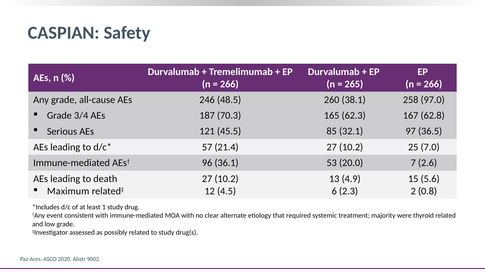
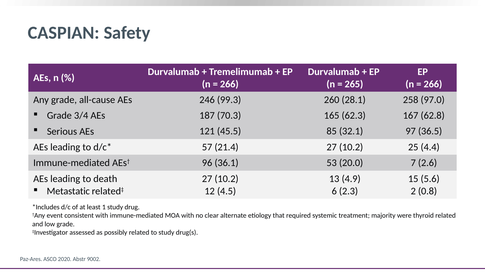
48.5: 48.5 -> 99.3 (229, 100)
38.1: 38.1 -> 28.1 (354, 100)
7.0: 7.0 -> 4.4 (430, 147)
Maximum: Maximum -> Metastatic (68, 191)
